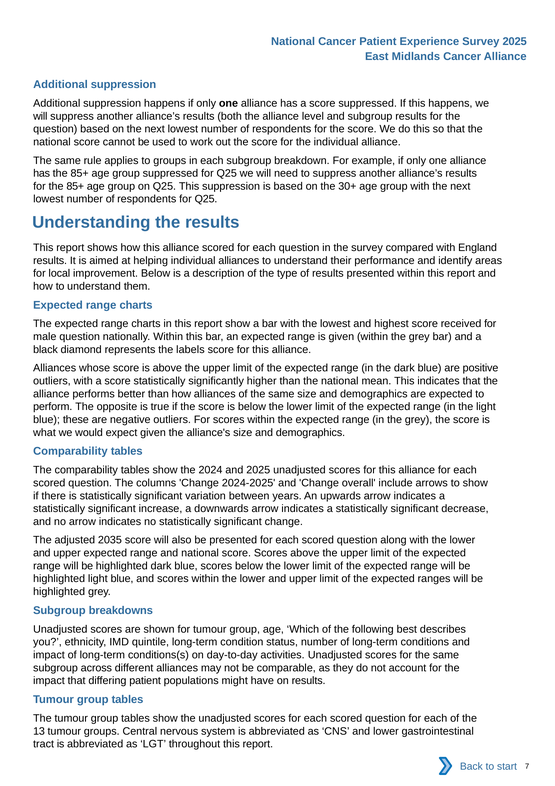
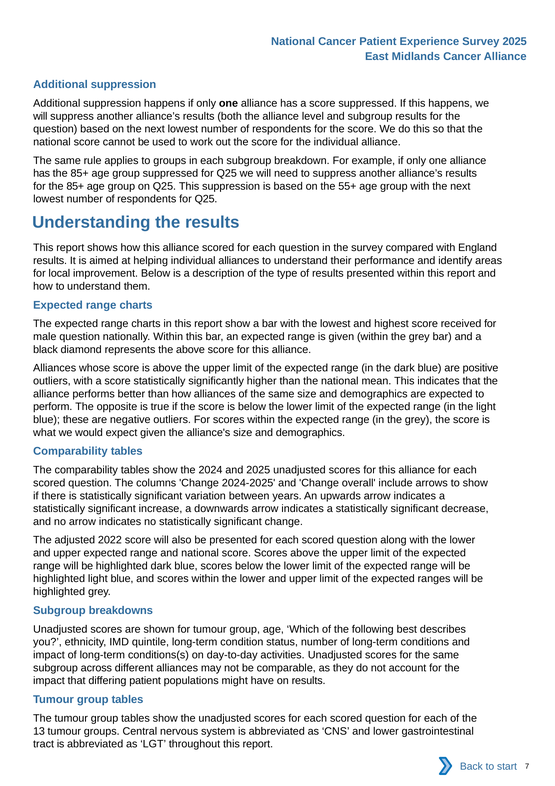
30+: 30+ -> 55+ (347, 186)
the labels: labels -> above (190, 349)
2035: 2035 -> 2022 (110, 540)
